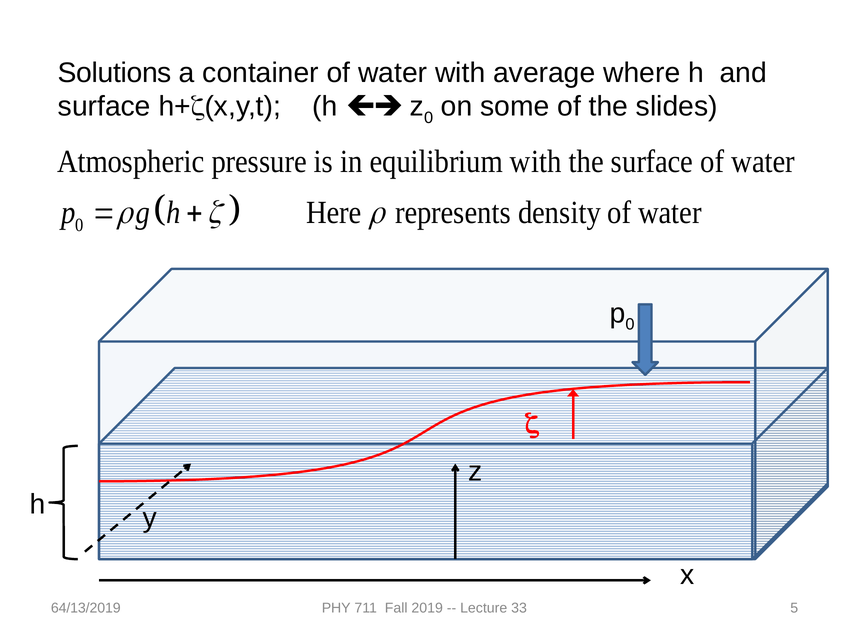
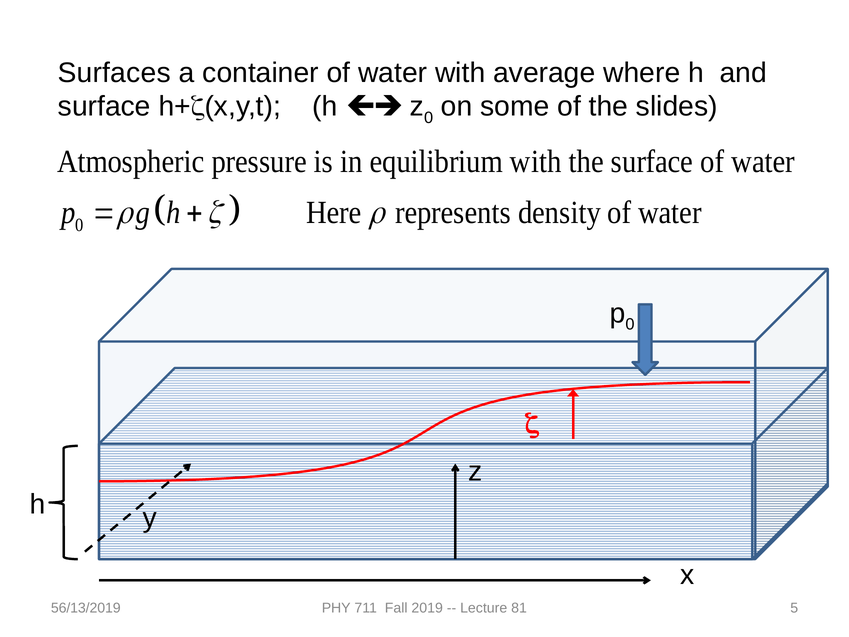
Solutions: Solutions -> Surfaces (114, 73)
64/13/2019: 64/13/2019 -> 56/13/2019 (86, 608)
33: 33 -> 81 (519, 608)
